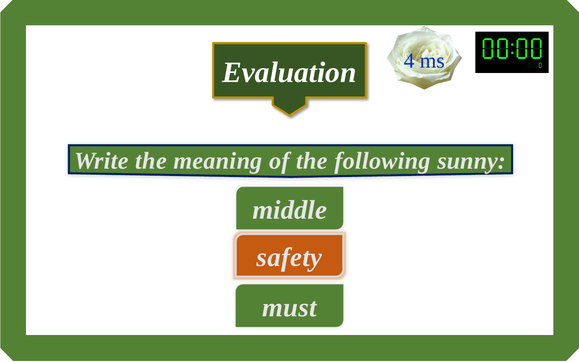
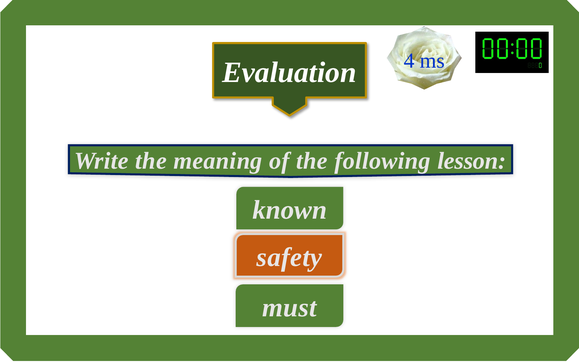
sunny: sunny -> lesson (472, 161)
middle: middle -> known (290, 210)
